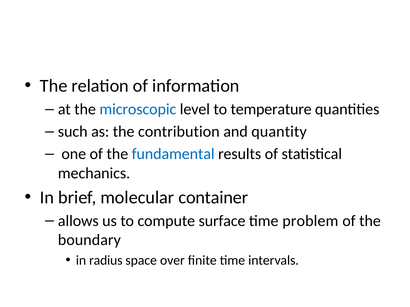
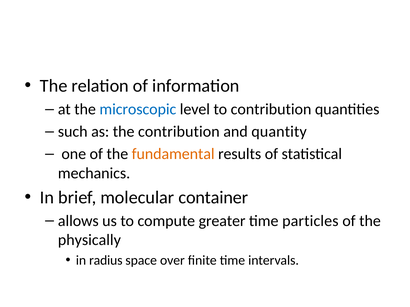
to temperature: temperature -> contribution (271, 110)
fundamental colour: blue -> orange (173, 154)
surface: surface -> greater (222, 221)
problem: problem -> particles (310, 221)
boundary: boundary -> physically (89, 240)
